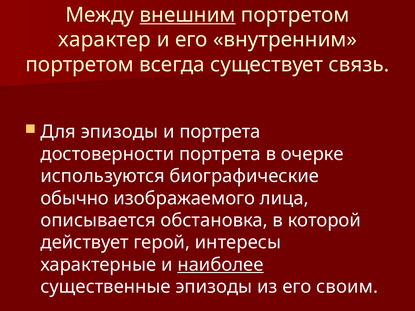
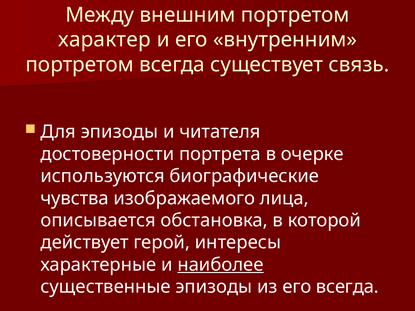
внешним underline: present -> none (188, 15)
и портрета: портрета -> читателя (220, 132)
обычно: обычно -> чувства (75, 198)
его своим: своим -> всегда (347, 287)
